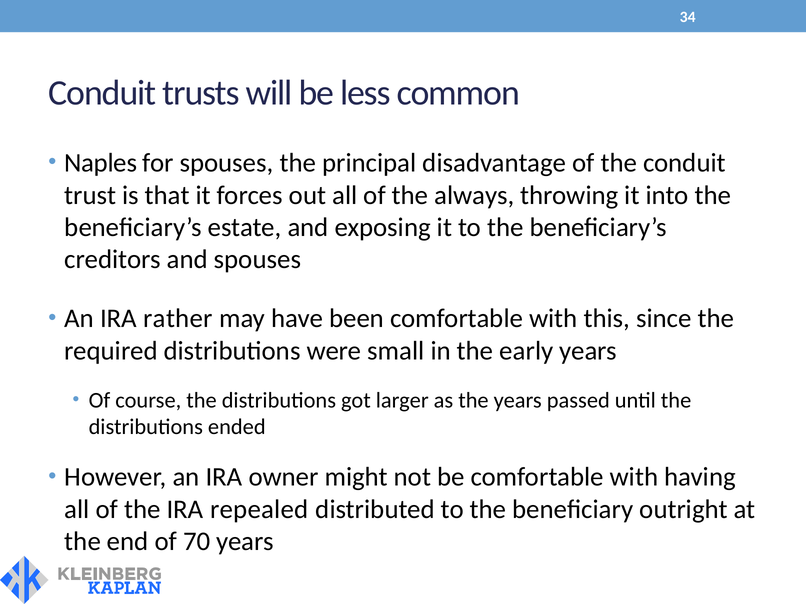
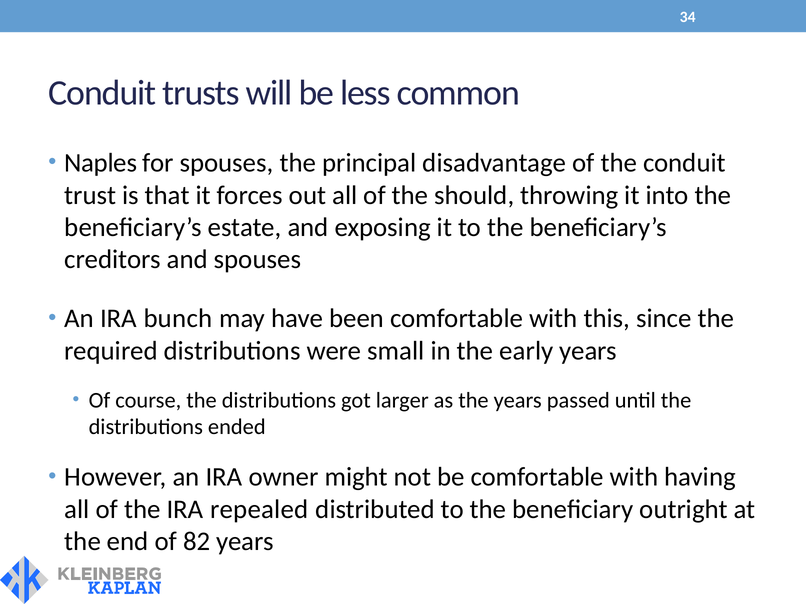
always: always -> should (474, 195)
rather: rather -> bunch (178, 319)
70: 70 -> 82 (197, 542)
